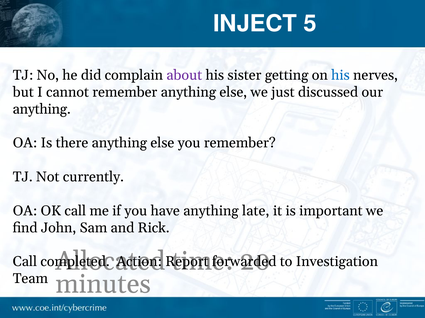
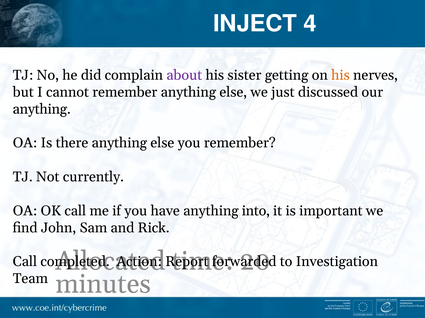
5: 5 -> 4 (310, 24)
his colour: blue -> orange (340, 75)
late: late -> into (256, 211)
